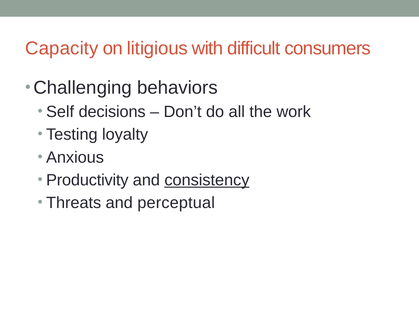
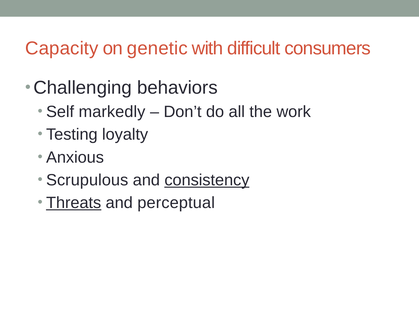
litigious: litigious -> genetic (157, 48)
decisions: decisions -> markedly (112, 112)
Productivity: Productivity -> Scrupulous (87, 180)
Threats underline: none -> present (74, 203)
